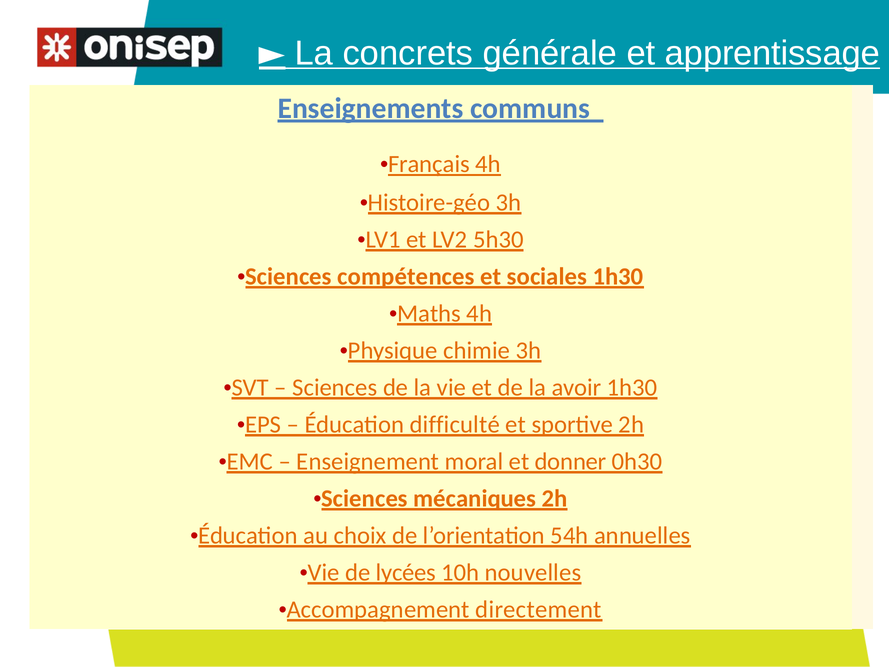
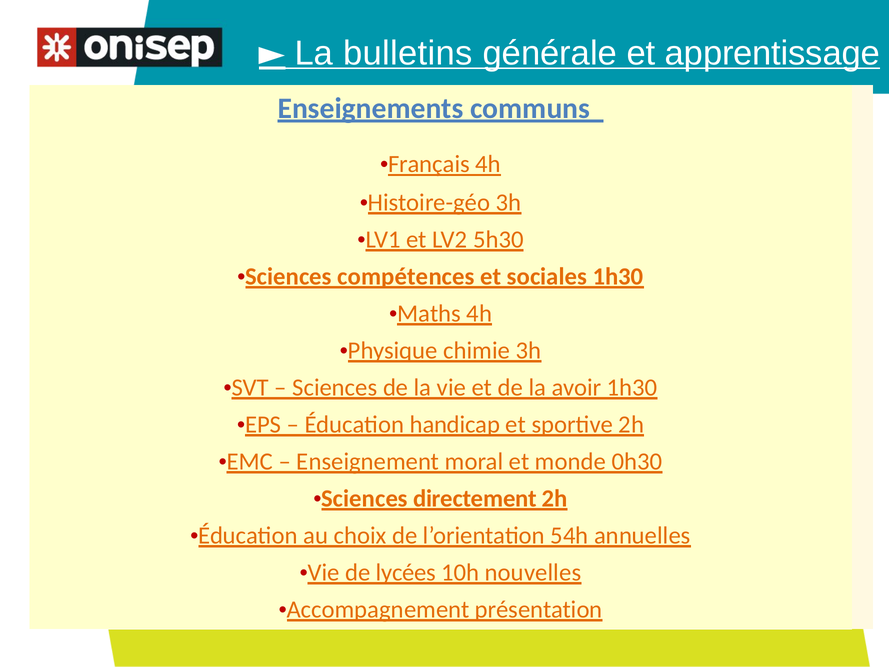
concrets: concrets -> bulletins (408, 53)
difficulté: difficulté -> handicap (455, 424)
donner: donner -> monde (570, 461)
mécaniques: mécaniques -> directement (475, 498)
directement: directement -> présentation (539, 609)
